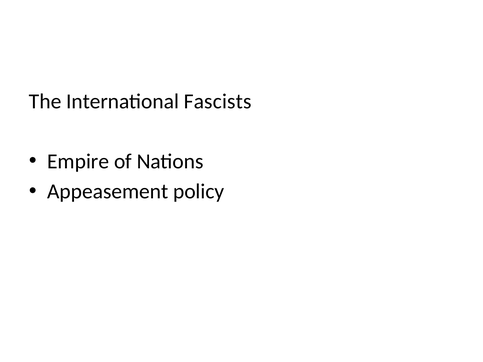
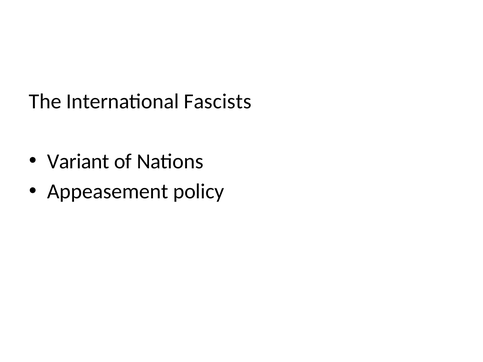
Empire: Empire -> Variant (78, 161)
